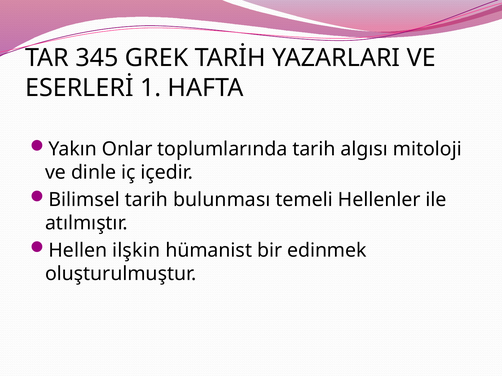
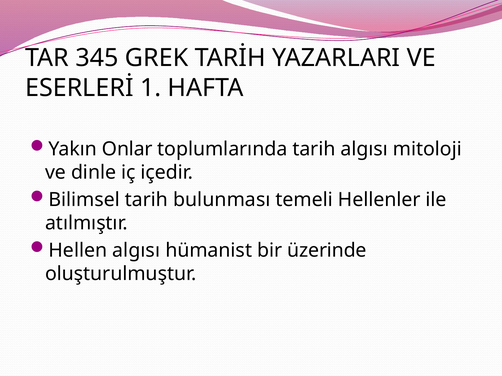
Hellen ilşkin: ilşkin -> algısı (136, 251)
edinmek: edinmek -> üzerinde (327, 251)
